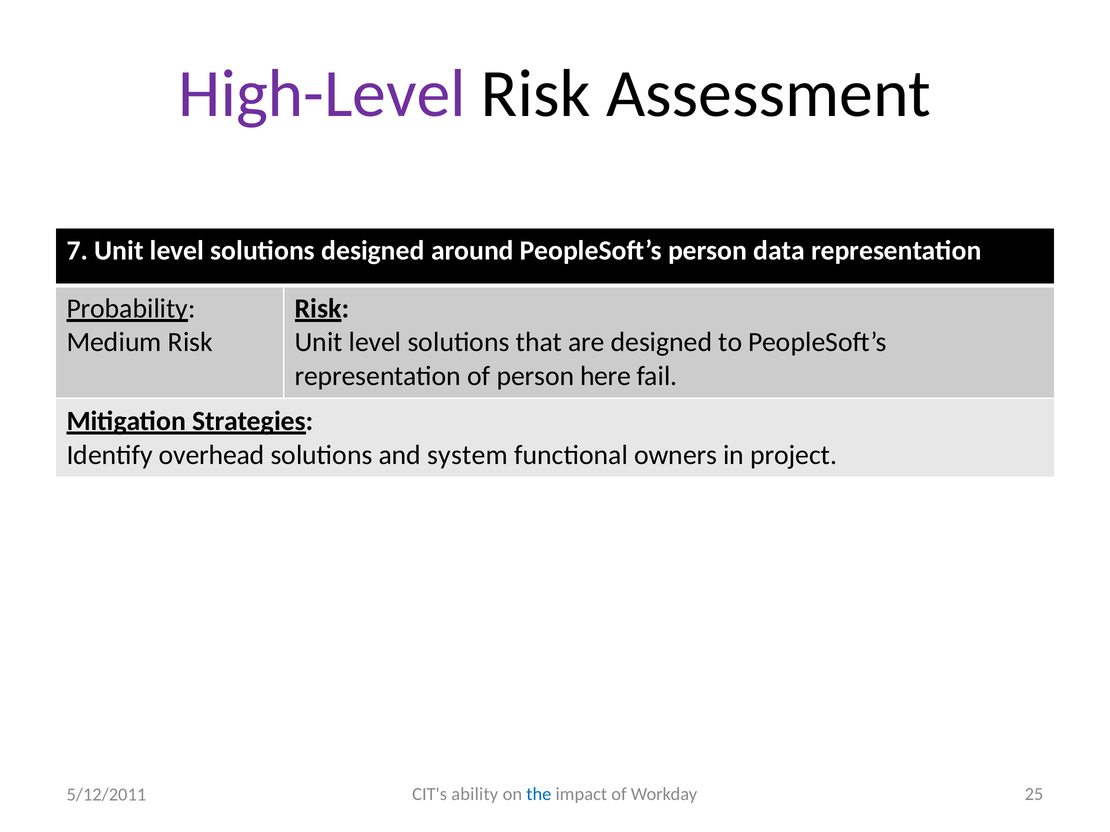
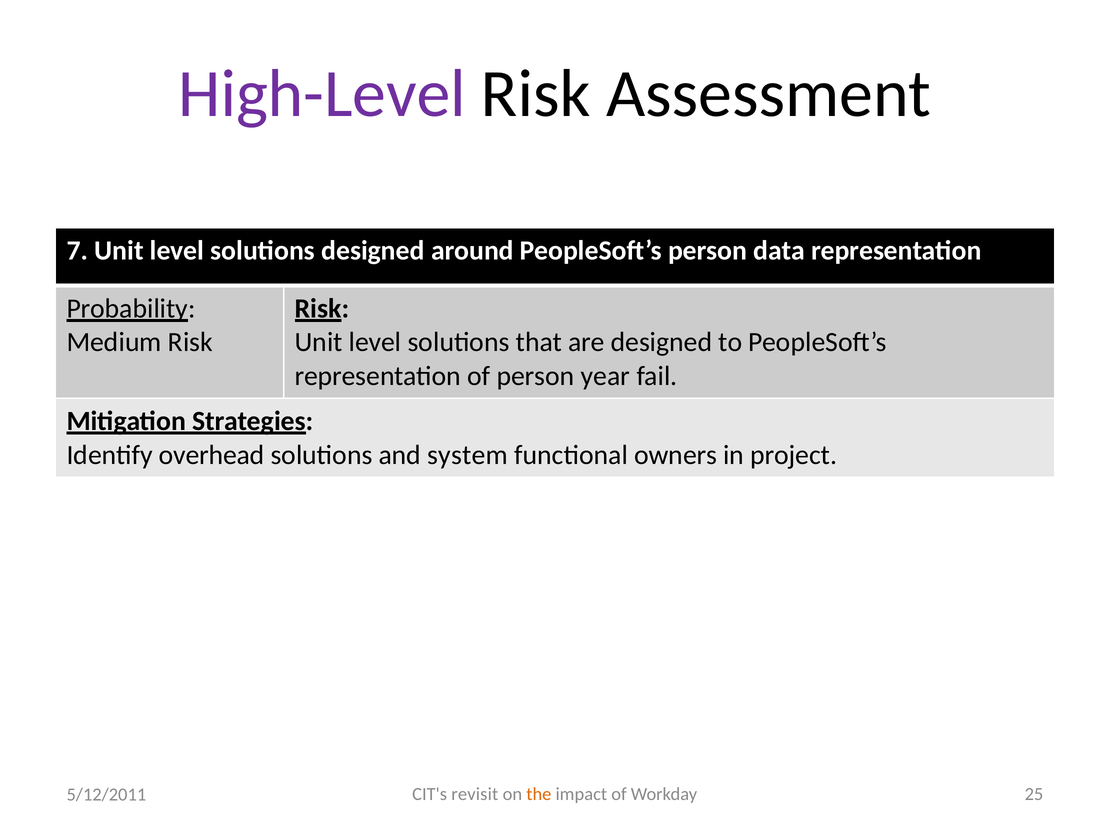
here: here -> year (605, 376)
ability: ability -> revisit (475, 795)
the colour: blue -> orange (539, 795)
